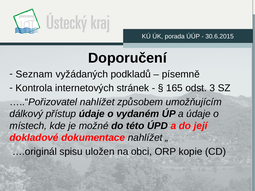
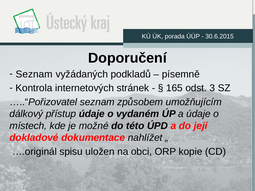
…..“Pořizovatel nahlížet: nahlížet -> seznam (97, 102)
